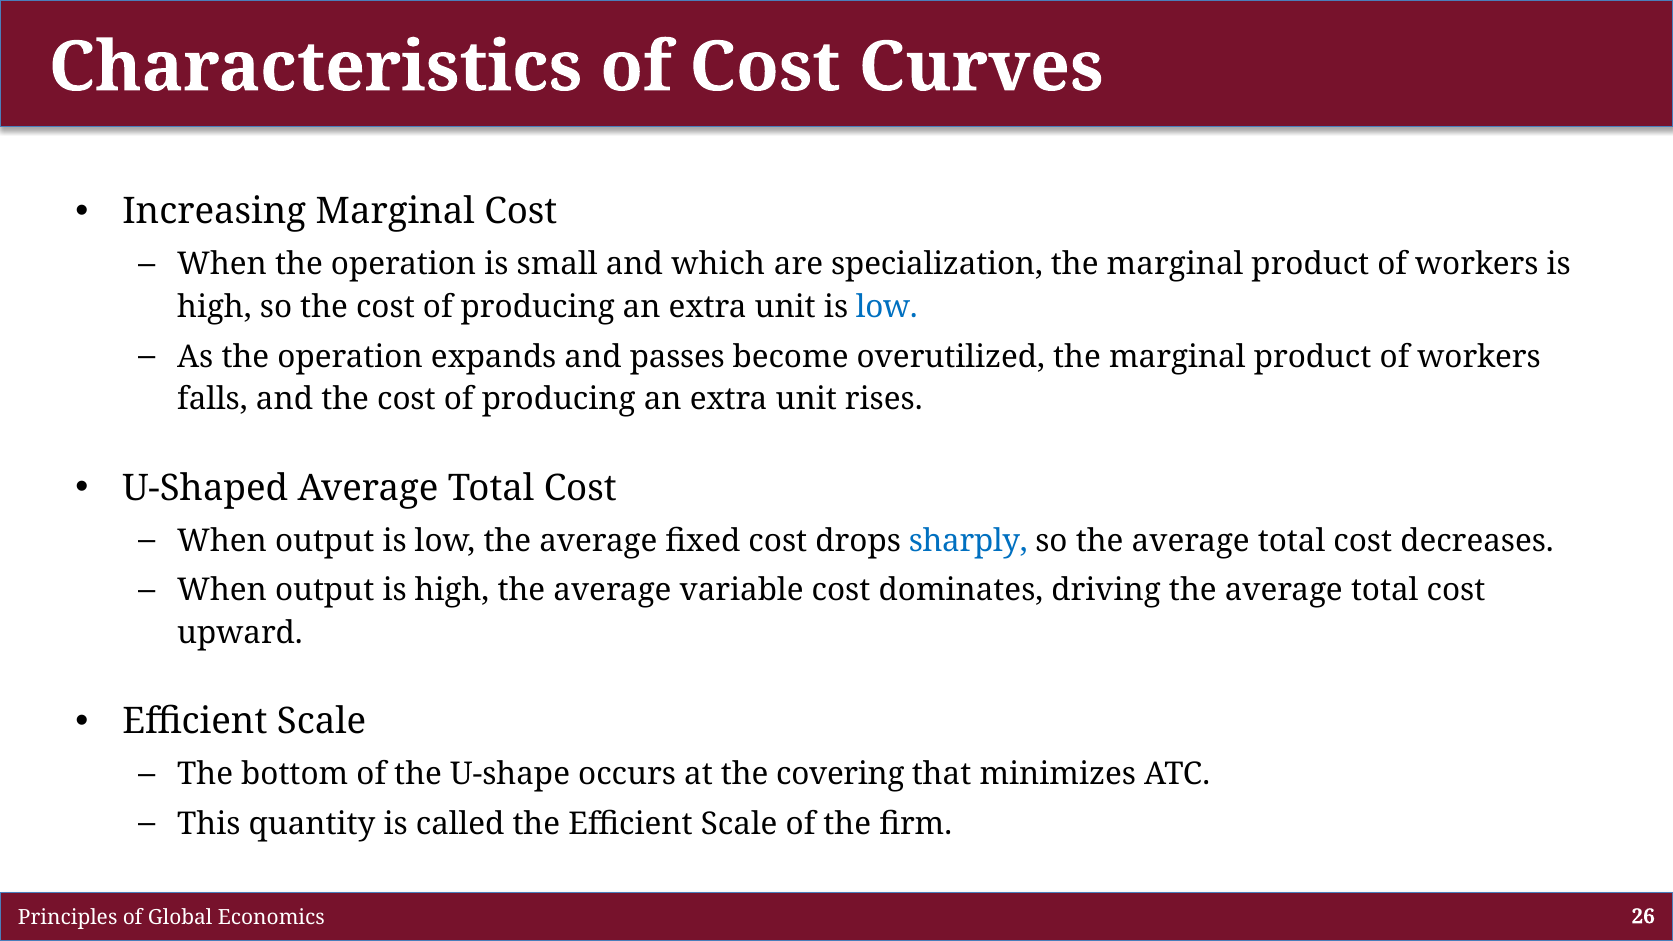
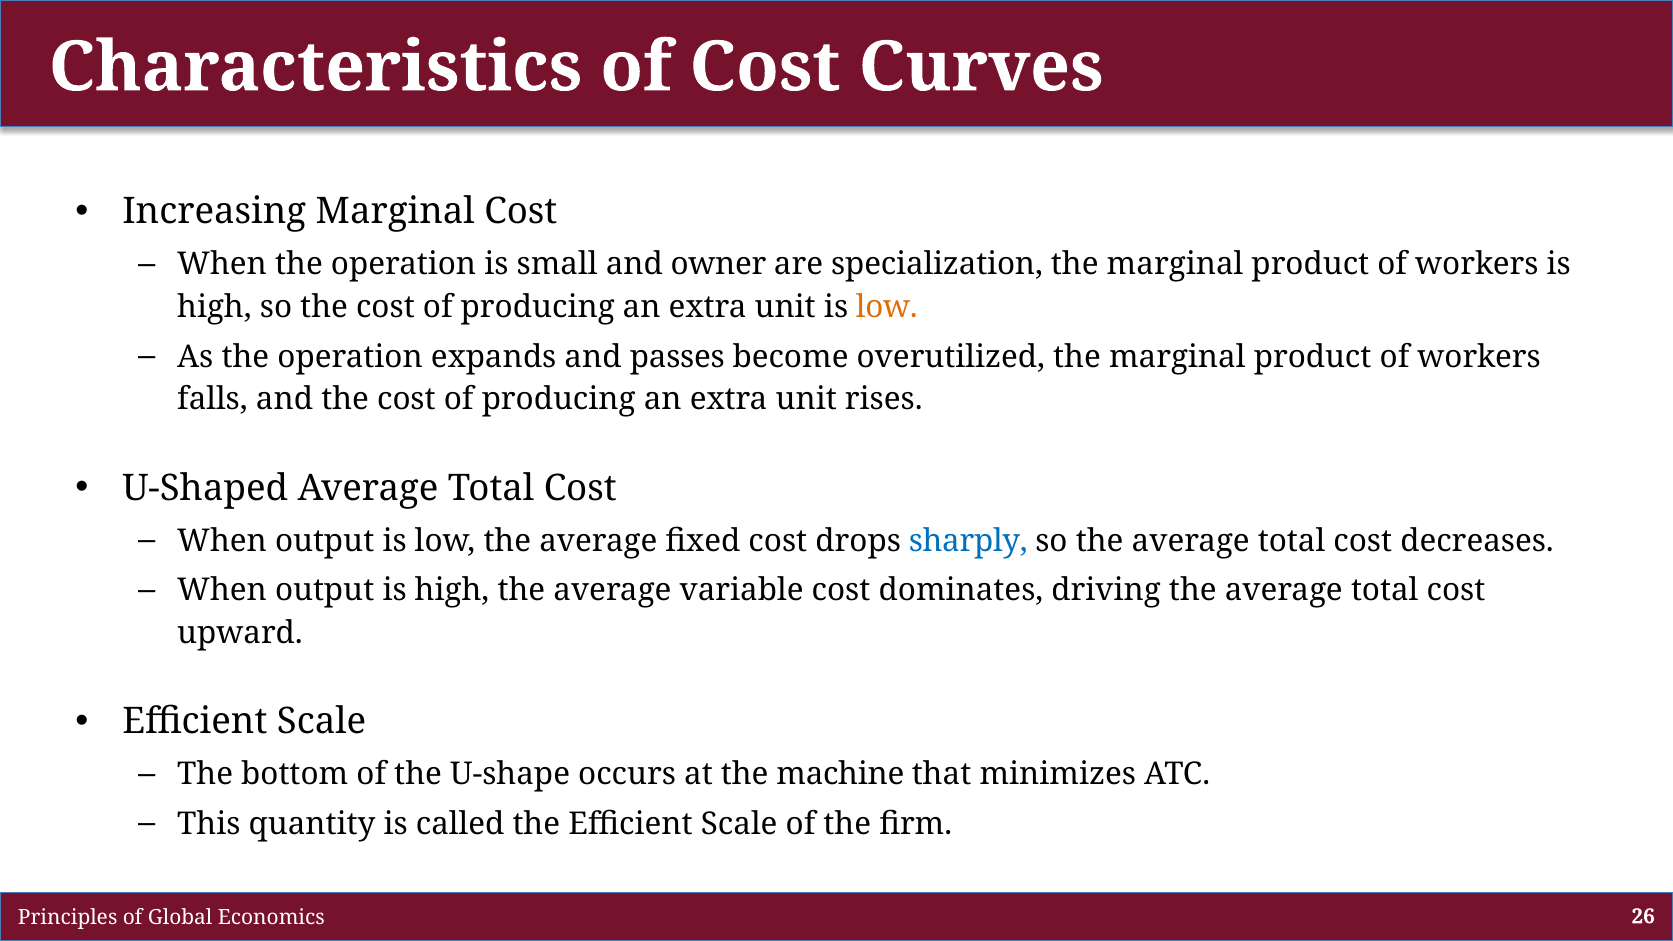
which: which -> owner (719, 265)
low colour: blue -> orange (887, 307)
covering: covering -> machine (840, 774)
